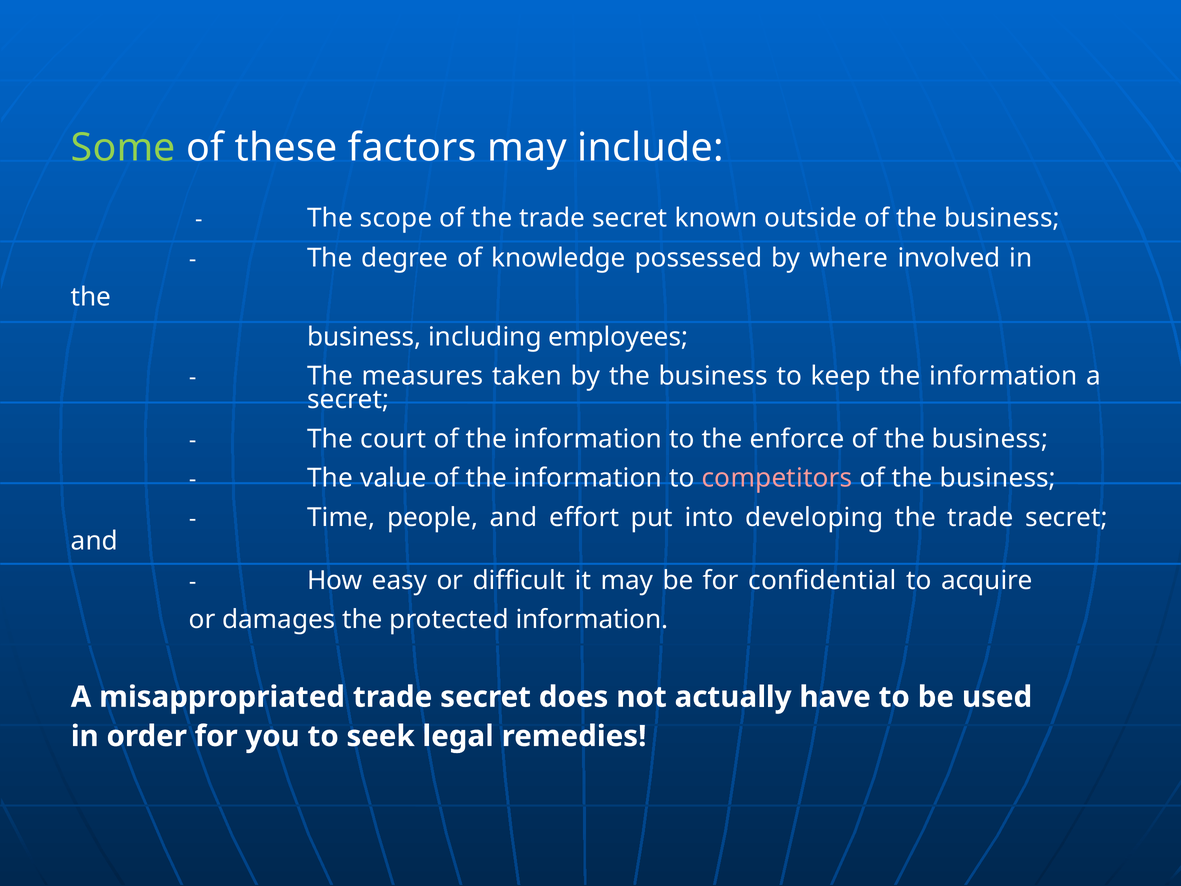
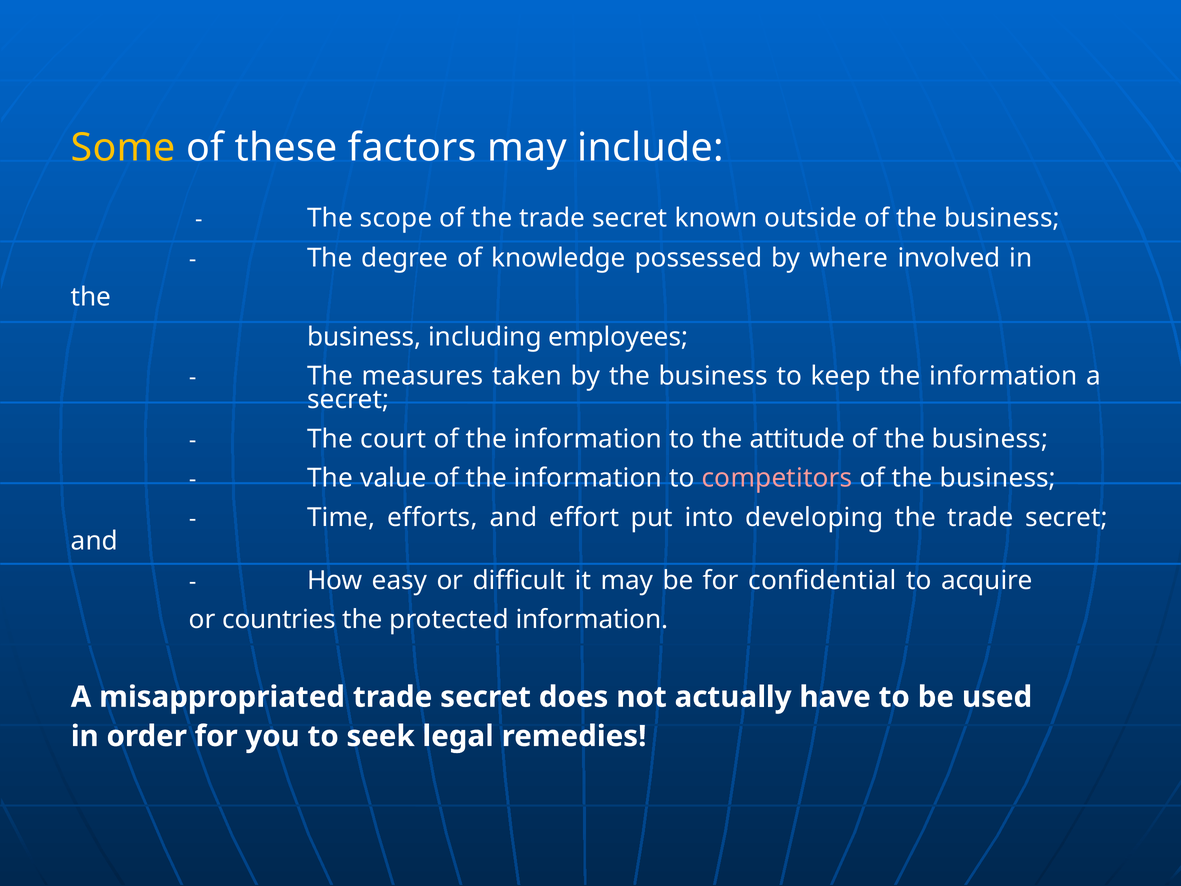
Some colour: light green -> yellow (123, 148)
enforce: enforce -> attitude (797, 439)
people: people -> efforts (432, 517)
damages: damages -> countries (279, 620)
